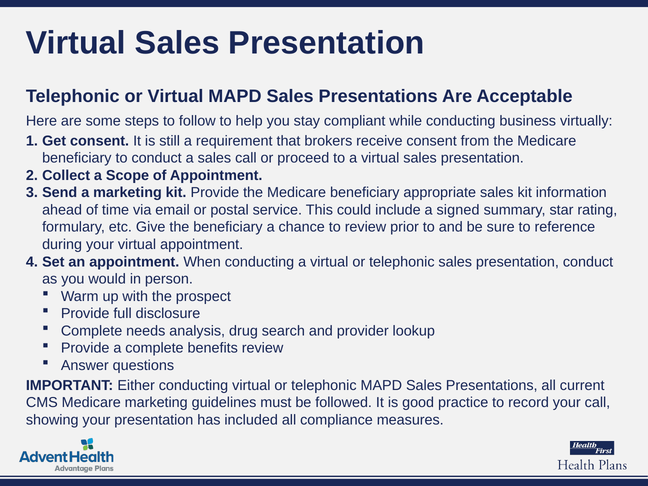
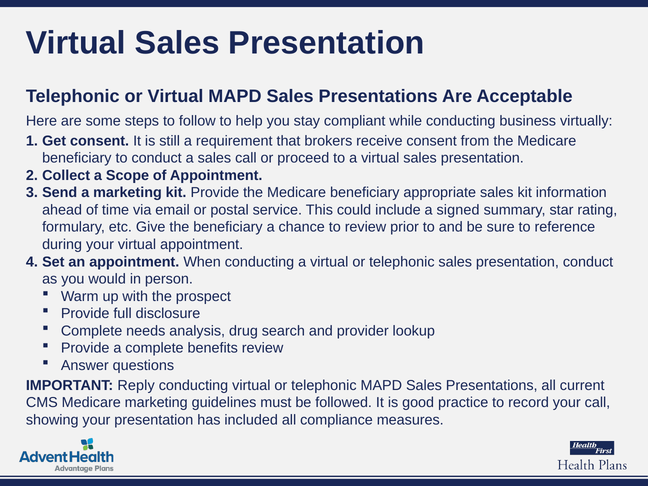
Either: Either -> Reply (136, 385)
